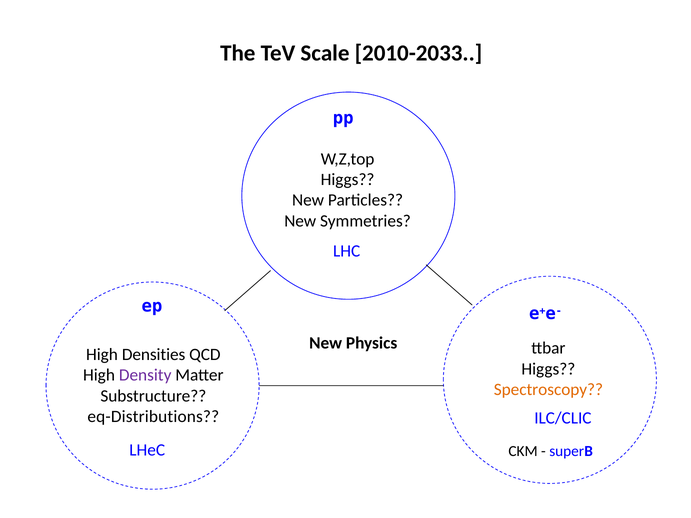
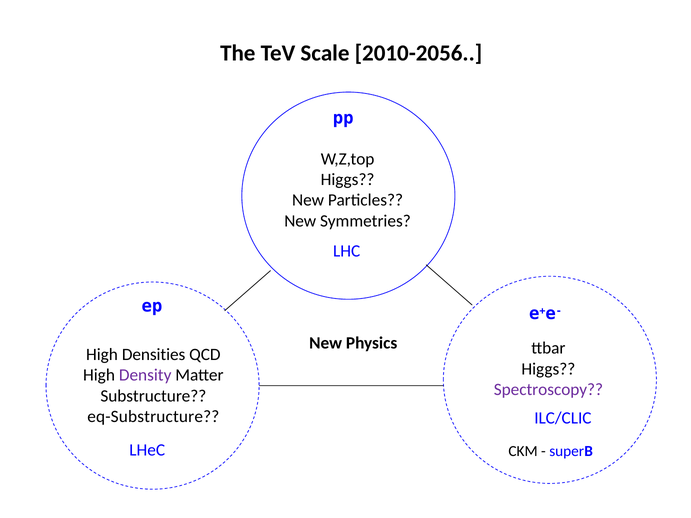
2010-2033: 2010-2033 -> 2010-2056 (418, 53)
Spectroscopy colour: orange -> purple (548, 390)
eq-Distributions: eq-Distributions -> eq-Substructure (153, 417)
